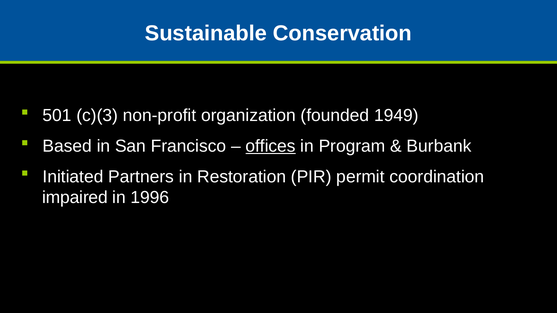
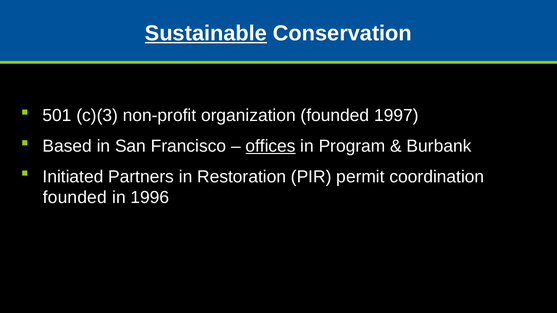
Sustainable underline: none -> present (206, 33)
1949: 1949 -> 1997 (396, 116)
impaired: impaired -> founded (75, 198)
